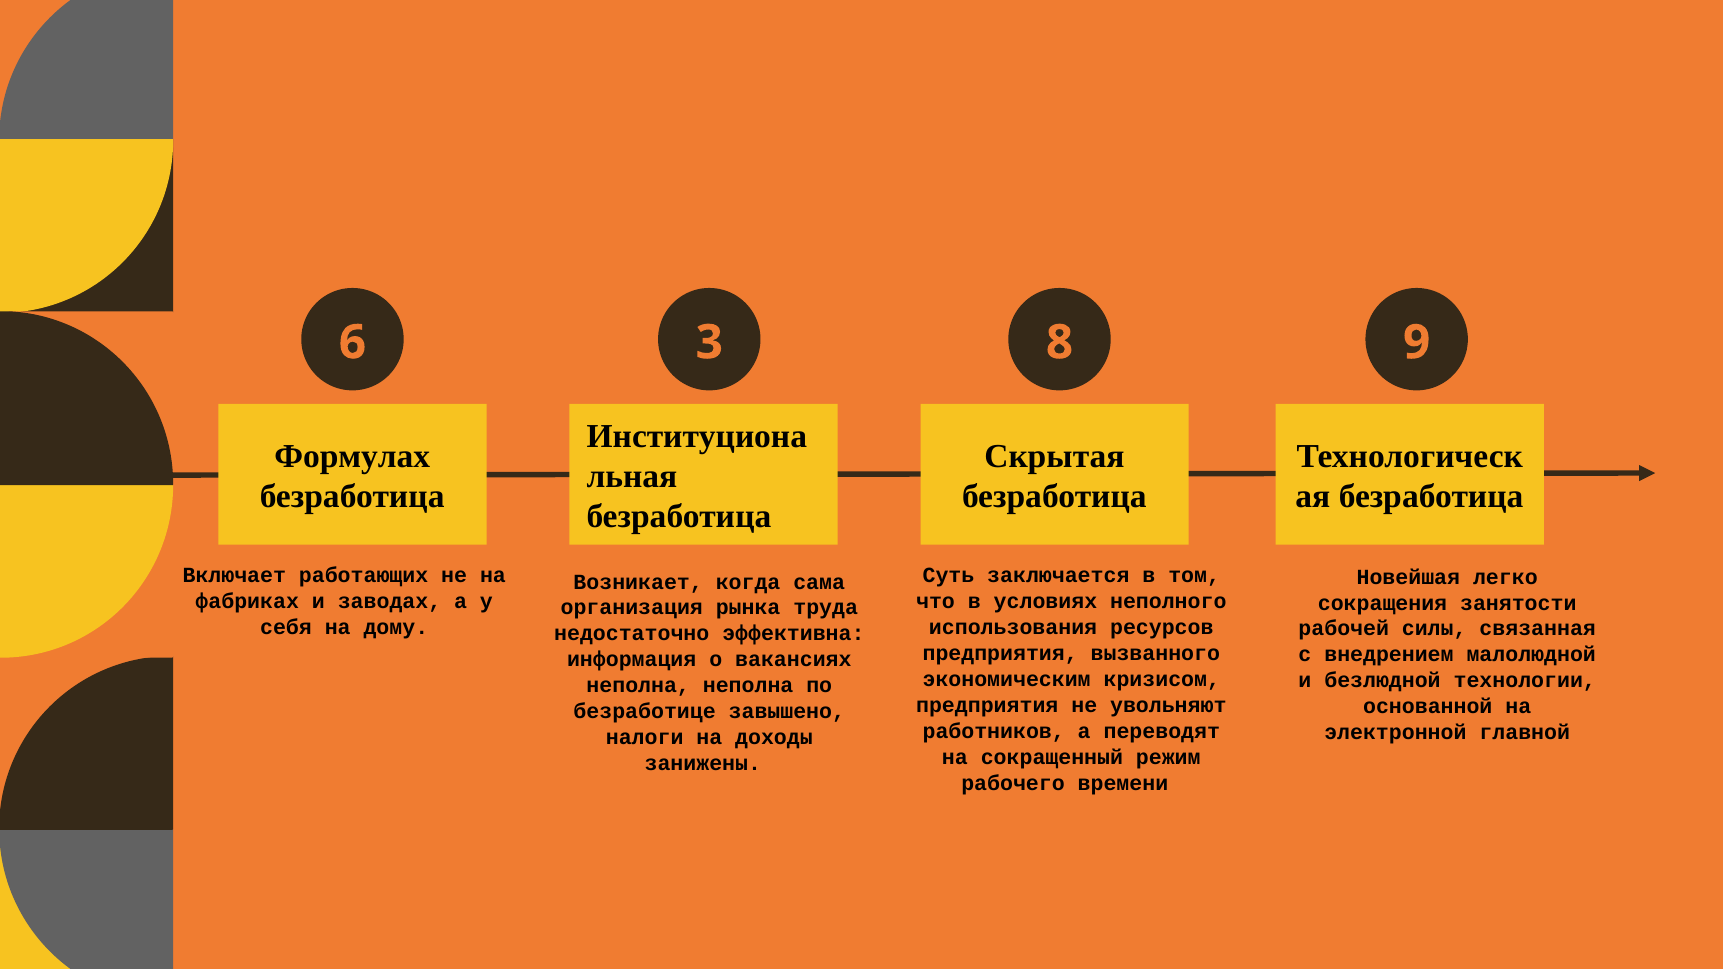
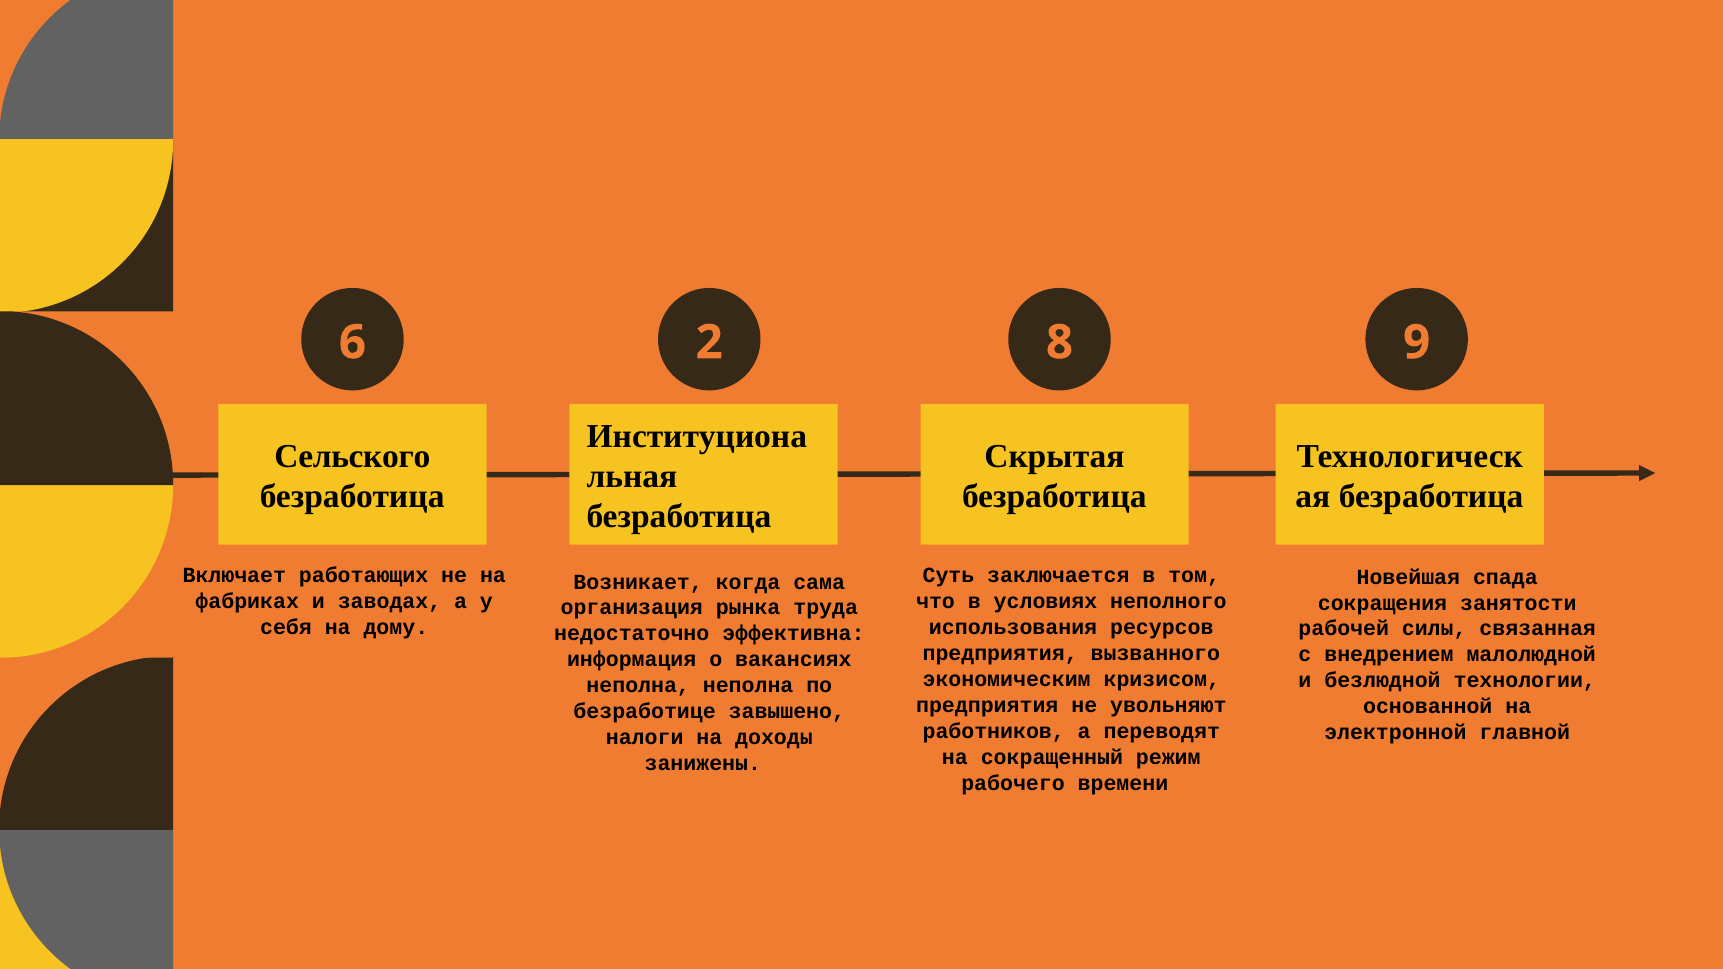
3: 3 -> 2 (709, 343)
Формулах: Формулах -> Сельского (352, 457)
легко: легко -> спада (1505, 577)
